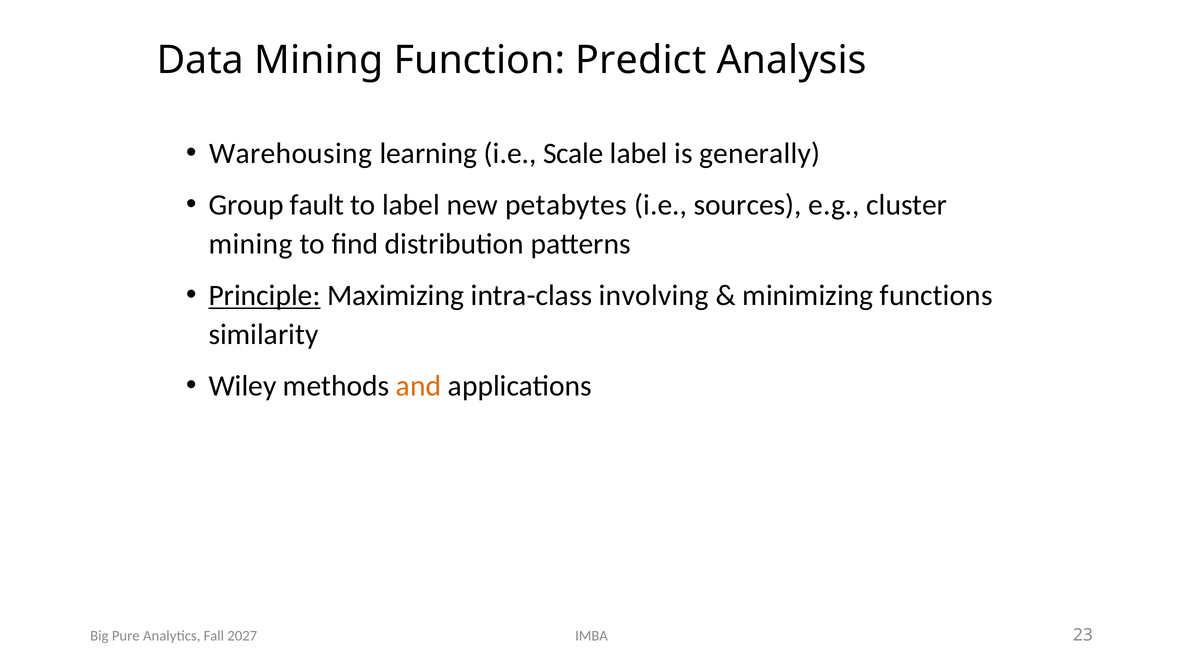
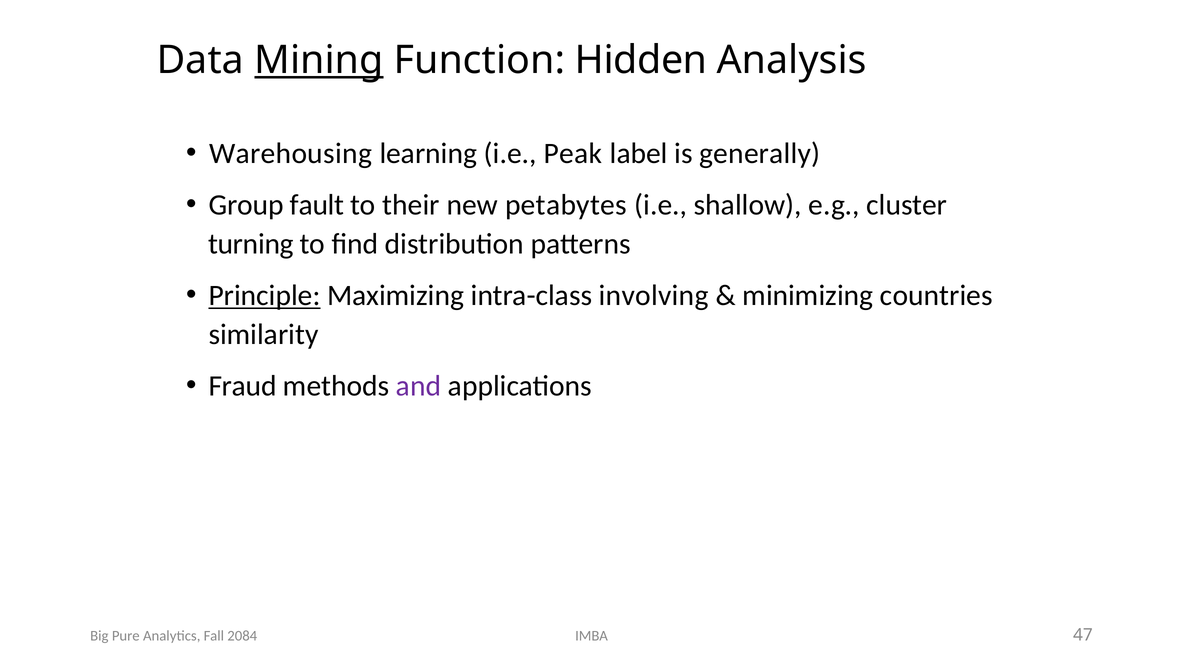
Mining underline: none -> present (319, 60)
Predict: Predict -> Hidden (641, 60)
Scale: Scale -> Peak (573, 154)
to label: label -> their (411, 205)
sources: sources -> shallow (748, 205)
mining: mining -> turning (251, 244)
functions: functions -> countries (936, 295)
Wiley: Wiley -> Fraud (243, 386)
and colour: orange -> purple (419, 386)
23: 23 -> 47 (1083, 634)
2027: 2027 -> 2084 (242, 635)
